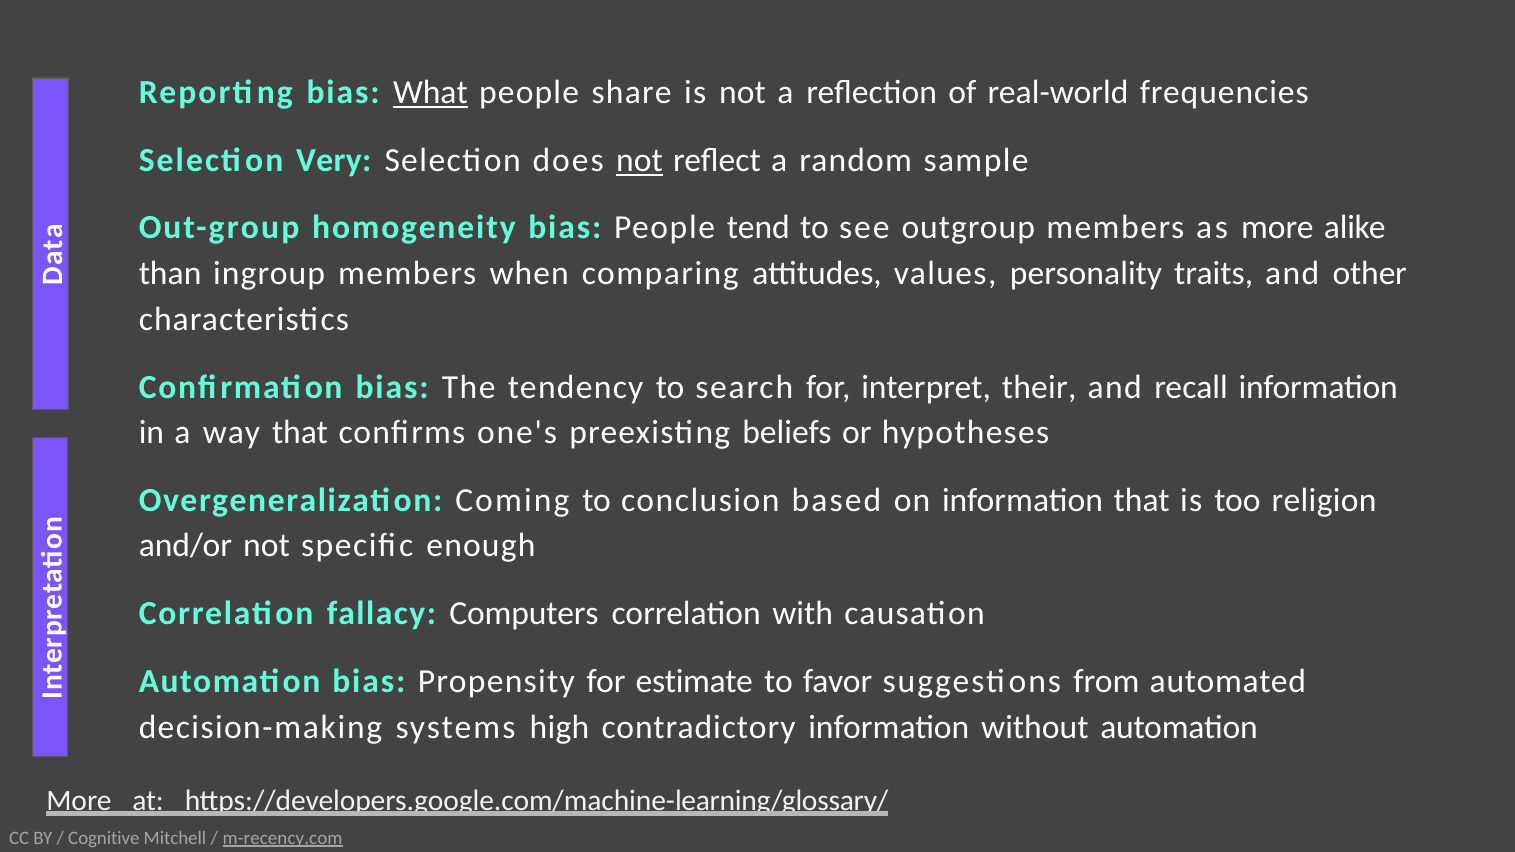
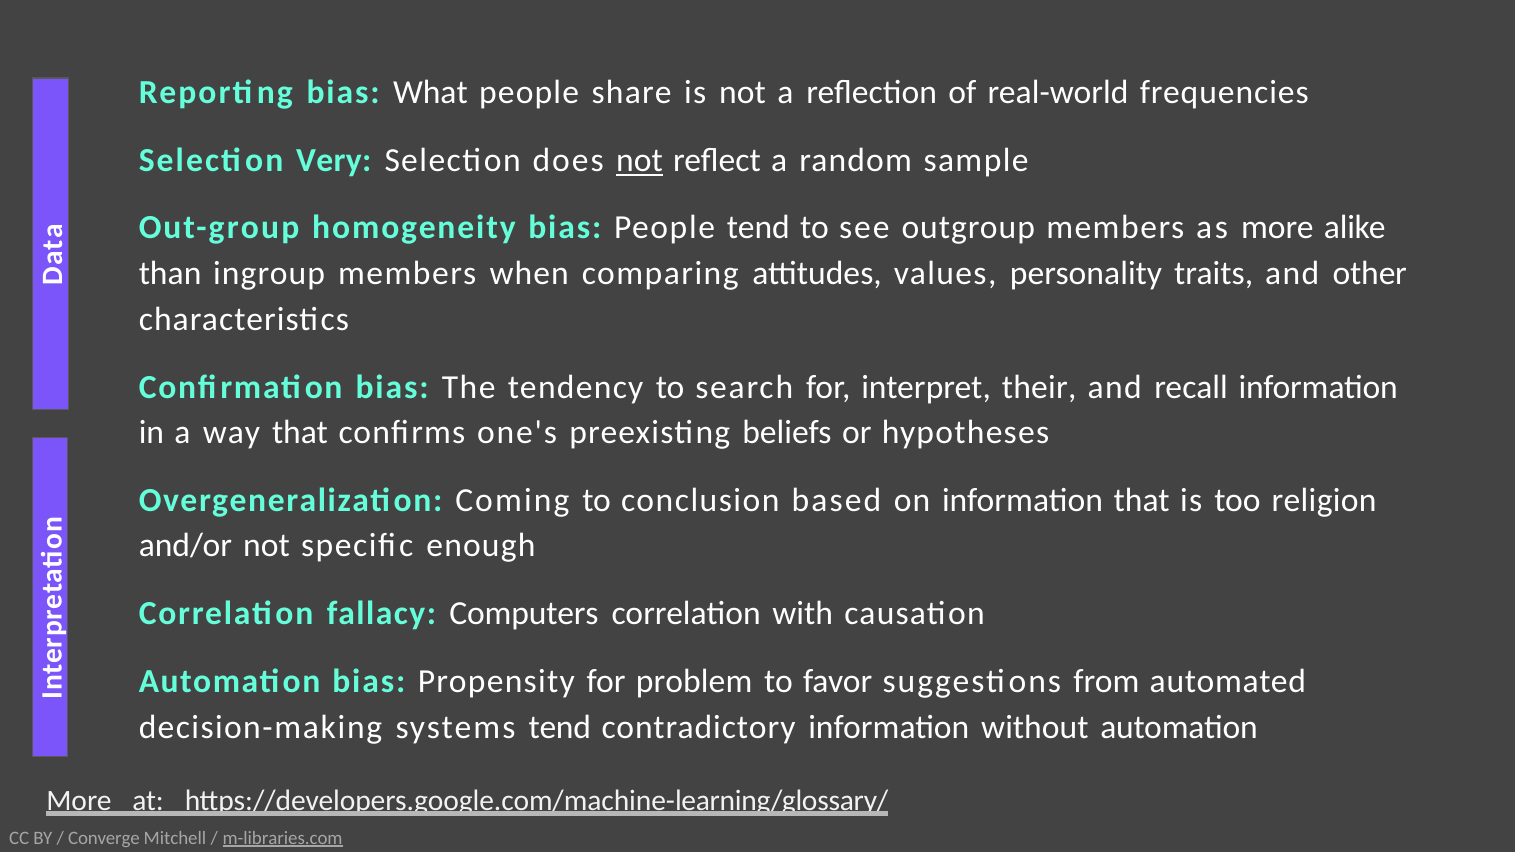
What underline: present -> none (430, 92)
estimate: estimate -> problem (694, 682)
systems high: high -> tend (560, 727)
Cognitive: Cognitive -> Converge (104, 838)
m-recency.com: m-recency.com -> m-libraries.com (283, 838)
